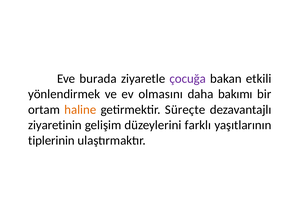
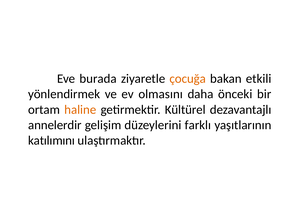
çocuğa colour: purple -> orange (188, 79)
bakımı: bakımı -> önceki (235, 94)
Süreçte: Süreçte -> Kültürel (185, 109)
ziyaretinin: ziyaretinin -> annelerdir (55, 125)
tiplerinin: tiplerinin -> katılımını (51, 140)
